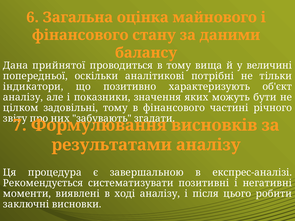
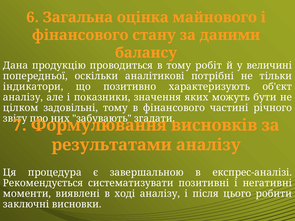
прийнятої: прийнятої -> продукцію (59, 66)
вища: вища -> робіт (209, 66)
